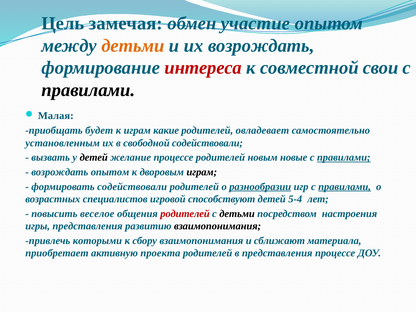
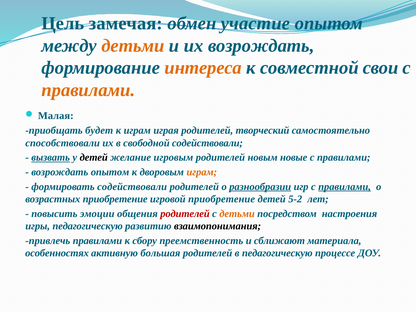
интереса colour: red -> orange (203, 68)
правилами colour: black -> orange (88, 90)
какие: какие -> играя (166, 130)
овладевает: овладевает -> творческий (263, 130)
установленным: установленным -> способствовали (63, 143)
вызвать underline: none -> present (51, 157)
желание процессе: процессе -> игровым (173, 157)
правилами underline: present -> none (344, 157)
играм colour: black -> orange (202, 172)
возрастных специалистов: специалистов -> приобретение (115, 199)
игровой способствуют: способствуют -> приобретение (222, 199)
5-4: 5-4 -> 5-2 (295, 199)
веселое: веселое -> эмоции (97, 214)
детьми colour: black -> orange (237, 214)
игры представления: представления -> педагогическую (88, 226)
привлечь которыми: которыми -> правилами (97, 241)
сбору взаимопонимания: взаимопонимания -> преемственность (201, 241)
приобретает: приобретает -> особенностях (57, 253)
проекта: проекта -> большая (160, 253)
в представления: представления -> педагогическую (277, 253)
